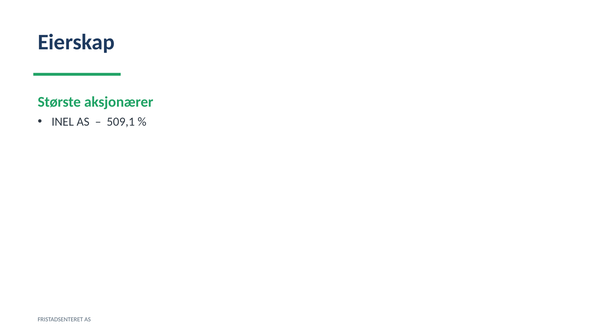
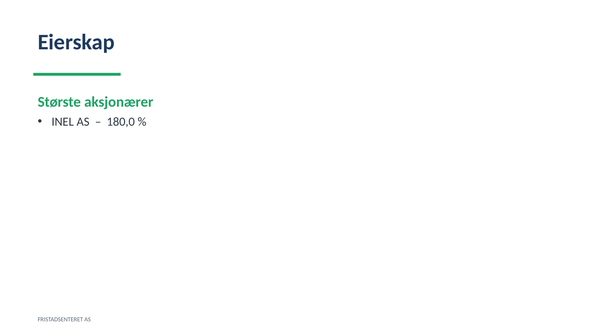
509,1: 509,1 -> 180,0 (121, 122)
